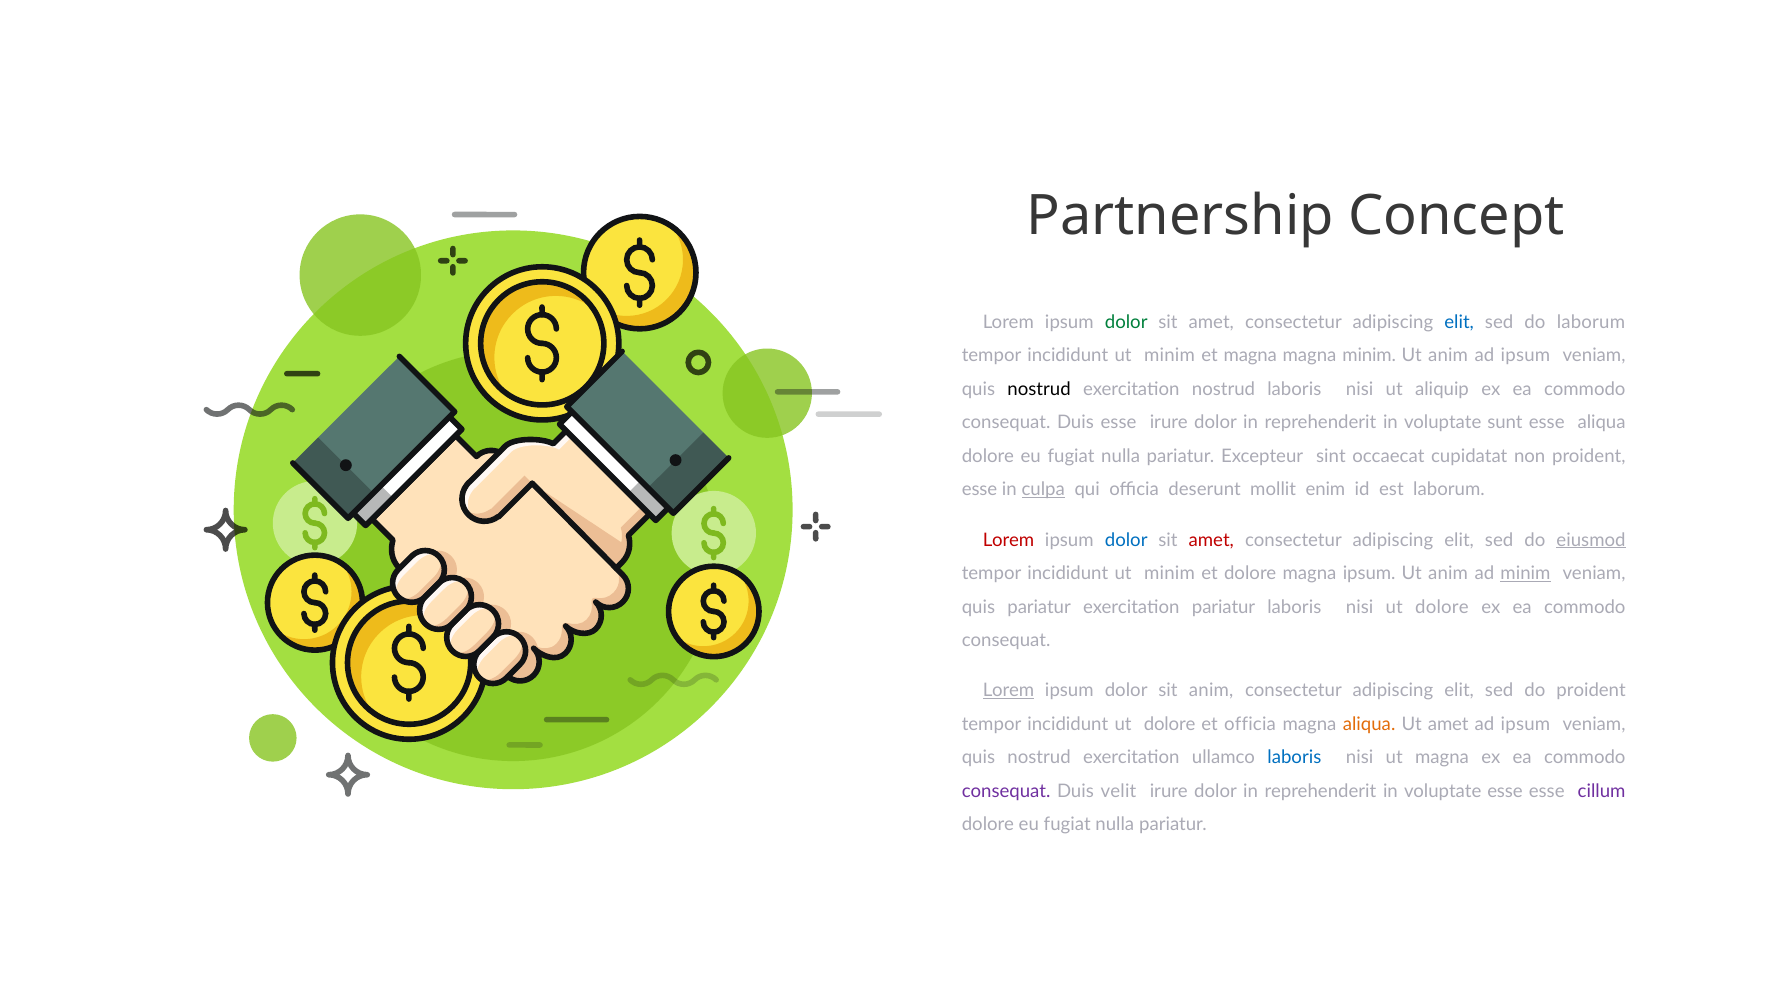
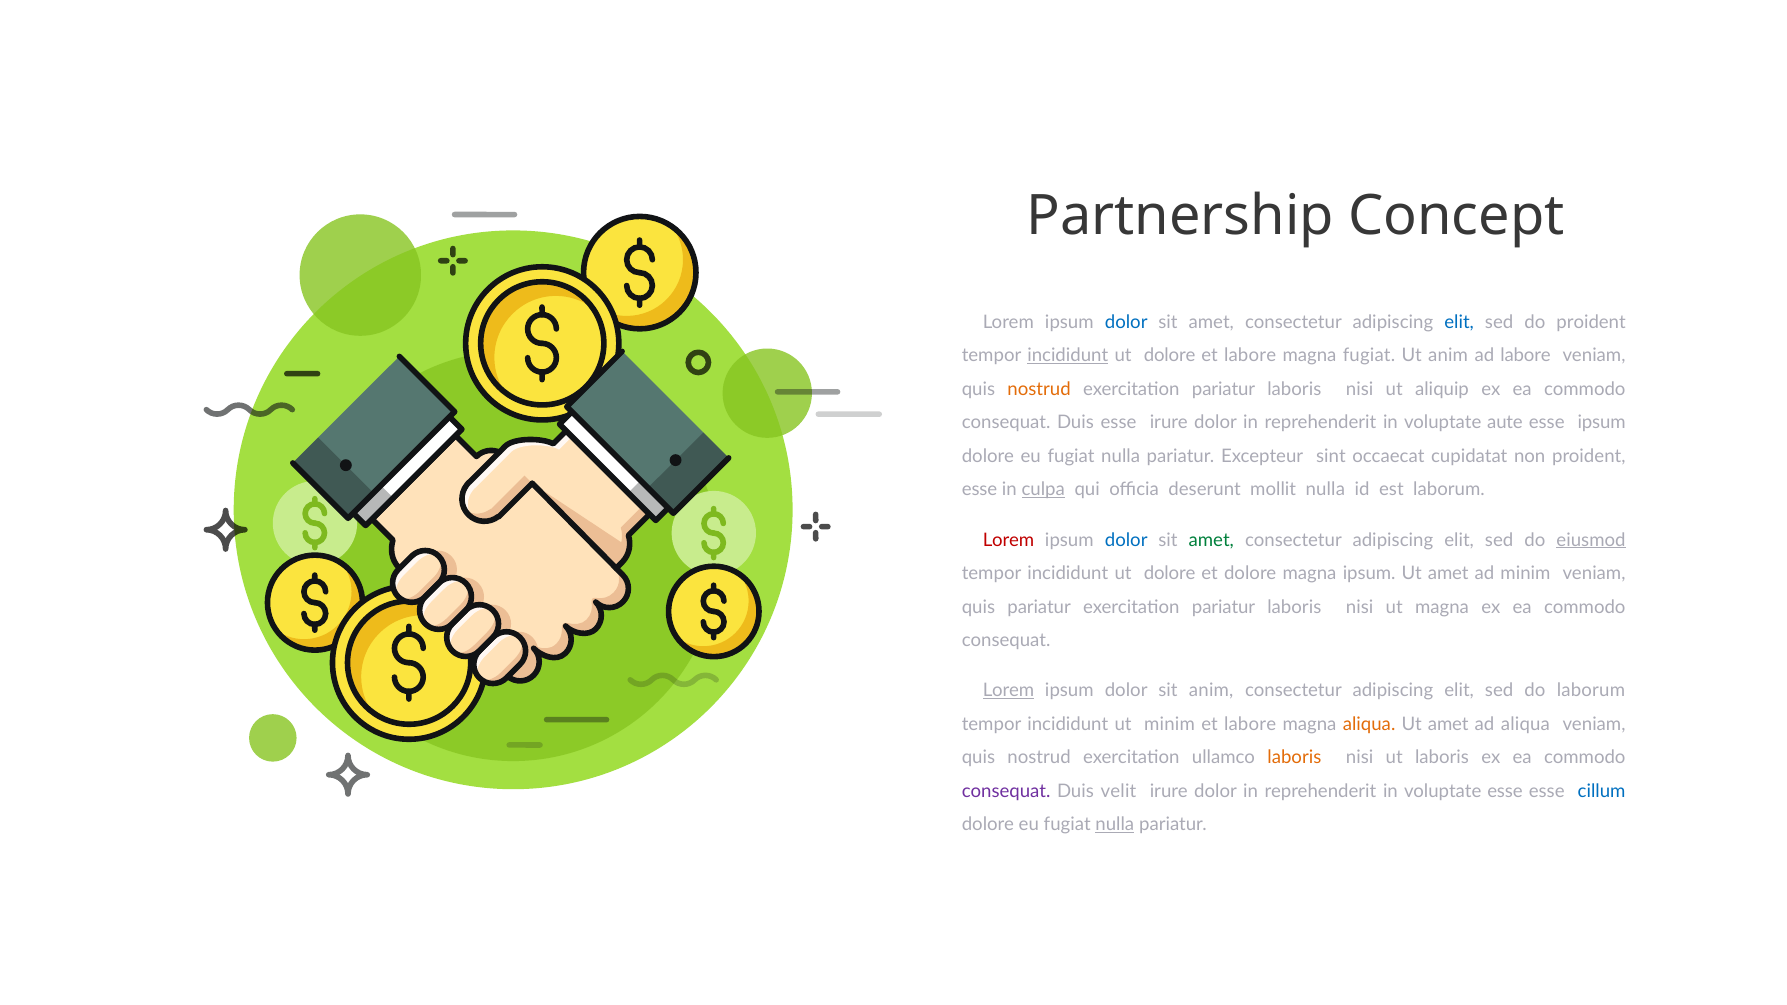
dolor colour: green -> blue (1126, 322)
do laborum: laborum -> proident (1591, 322)
incididunt underline: none -> present (1068, 356)
minim: minim -> dolore (1170, 356)
magna: magna -> labore (1250, 356)
magna minim: minim -> fugiat (1369, 356)
ipsum: ipsum -> labore (1526, 356)
nostrud colour: black -> orange (1039, 389)
nostrud: nostrud -> pariatur (1224, 389)
sunt: sunt -> aute (1505, 423)
esse aliqua: aliqua -> ipsum (1602, 423)
mollit enim: enim -> nulla (1325, 490)
amet colour: red -> green (1211, 540)
minim: minim -> dolore (1170, 573)
anim: anim -> amet (1448, 573)
minim underline: present -> none (1526, 573)
nisi ut dolore: dolore -> magna (1442, 607)
do proident: proident -> laborum (1591, 691)
incididunt ut dolore: dolore -> minim (1169, 724)
officia: officia -> labore (1250, 724)
ipsum: ipsum -> aliqua (1525, 724)
laboris colour: blue -> orange (1294, 758)
ut magna: magna -> laboris (1442, 758)
cillum colour: purple -> blue (1602, 791)
nulla underline: none -> present (1115, 825)
